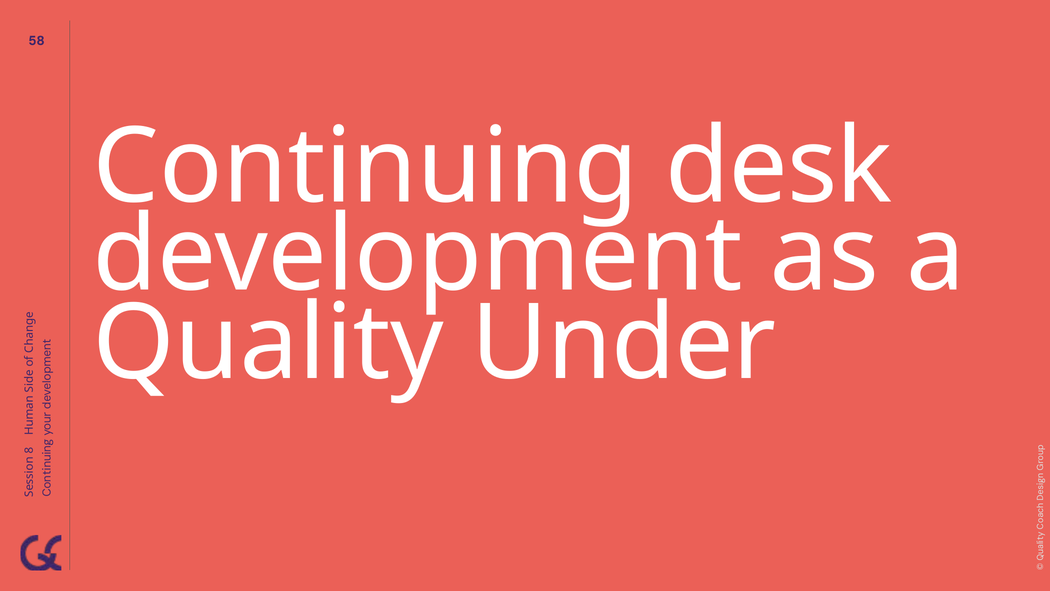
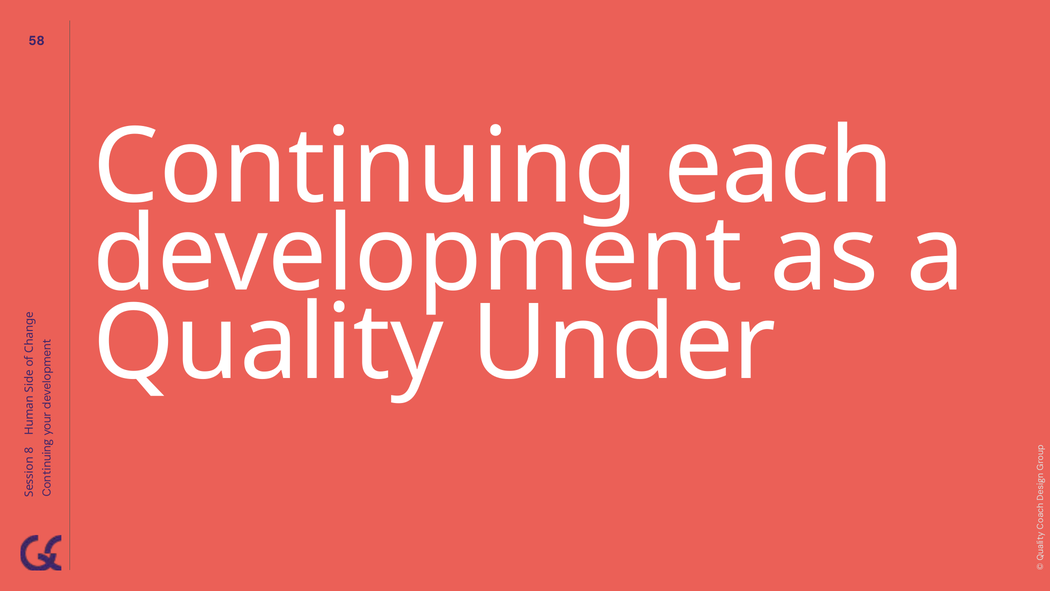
desk: desk -> each (779, 167)
